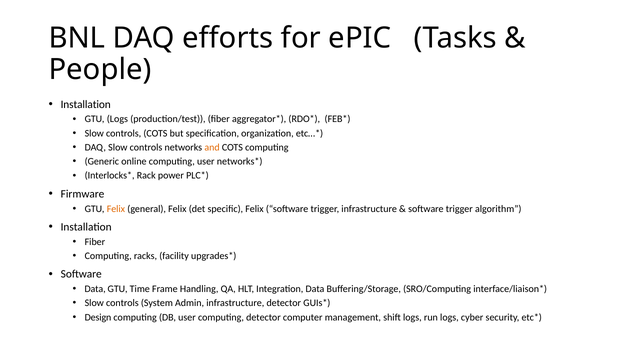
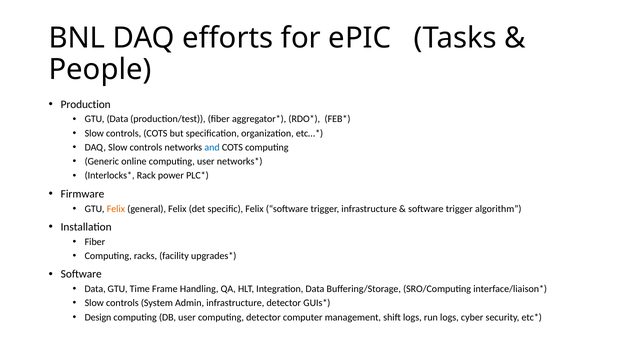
Installation: Installation -> Production (86, 104)
GTU Logs: Logs -> Data (117, 119)
and colour: orange -> blue (212, 147)
